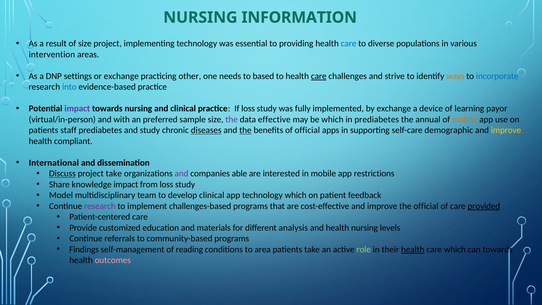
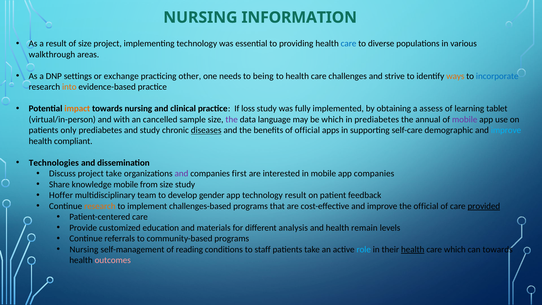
intervention: intervention -> walkthrough (52, 54)
based: based -> being (263, 76)
care underline: present -> none (319, 76)
into colour: blue -> orange (69, 87)
impact colour: purple -> orange (77, 109)
by exchange: exchange -> obtaining (394, 109)
device: device -> assess (431, 109)
payor: payor -> tablet (497, 109)
preferred: preferred -> cancelled (160, 119)
effective: effective -> language (274, 119)
mobile colour: orange -> purple (465, 119)
staff: staff -> only (68, 130)
the underline: present -> none (245, 130)
improve colour: yellow -> light blue (506, 130)
International: International -> Technologies (54, 163)
Discuss underline: present -> none (62, 174)
able: able -> first (239, 174)
app restrictions: restrictions -> companies (374, 174)
knowledge impact: impact -> mobile (126, 184)
from loss: loss -> size (166, 184)
Model: Model -> Hoffer (61, 195)
develop clinical: clinical -> gender (212, 195)
technology which: which -> result (296, 195)
research colour: purple -> orange (100, 206)
health nursing: nursing -> remain (364, 228)
Findings: Findings -> Nursing (84, 249)
area: area -> staff (263, 249)
role colour: light green -> light blue (364, 249)
